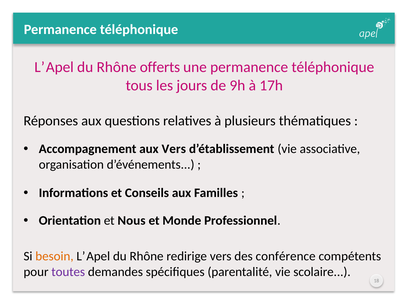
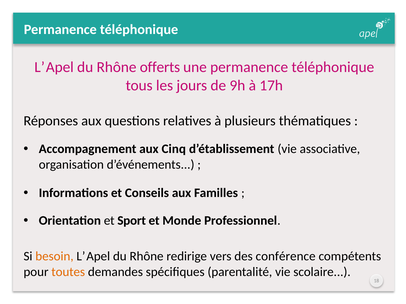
aux Vers: Vers -> Cinq (174, 149)
Nous: Nous -> Sport (132, 221)
toutes colour: purple -> orange (68, 272)
